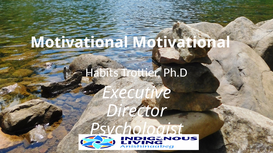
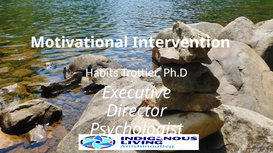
Motivational Motivational: Motivational -> Intervention (181, 43)
